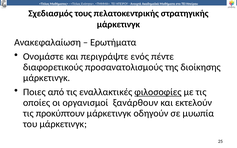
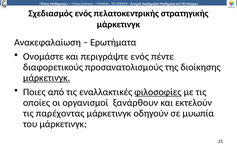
Σχεδιασμός τους: τους -> ενός (83, 13)
μάρκετινγκ underline: none -> present (47, 78)
προκύπτουν: προκύπτουν -> παρέχοντας (60, 113)
